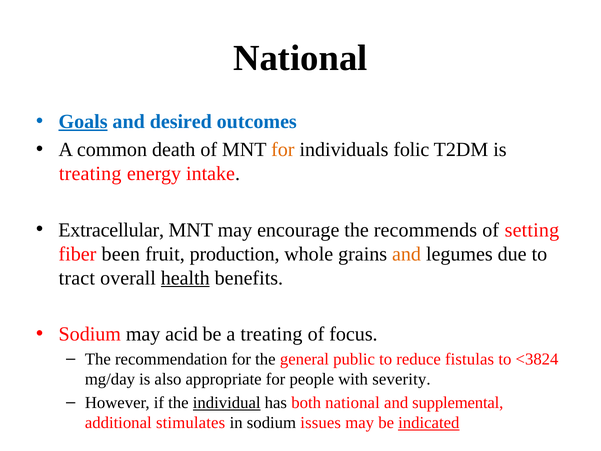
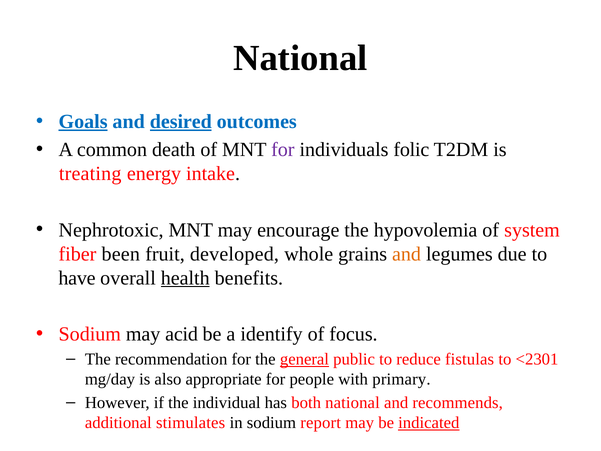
desired underline: none -> present (181, 122)
for colour: orange -> purple (283, 150)
Extracellular: Extracellular -> Nephrotoxic (111, 230)
recommends: recommends -> hypovolemia (426, 230)
setting: setting -> system (532, 230)
production: production -> developed (234, 254)
tract: tract -> have (77, 278)
a treating: treating -> identify (272, 334)
general underline: none -> present (304, 359)
<3824: <3824 -> <2301 (537, 359)
severity: severity -> primary (401, 379)
individual underline: present -> none (227, 402)
supplemental: supplemental -> recommends (458, 402)
issues: issues -> report (321, 423)
